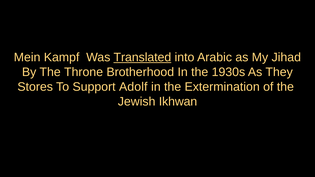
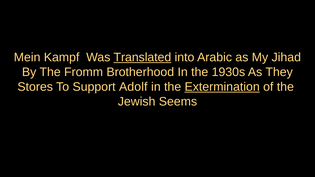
Throne: Throne -> Fromm (84, 72)
Extermination underline: none -> present (222, 87)
Ikhwan: Ikhwan -> Seems (178, 102)
